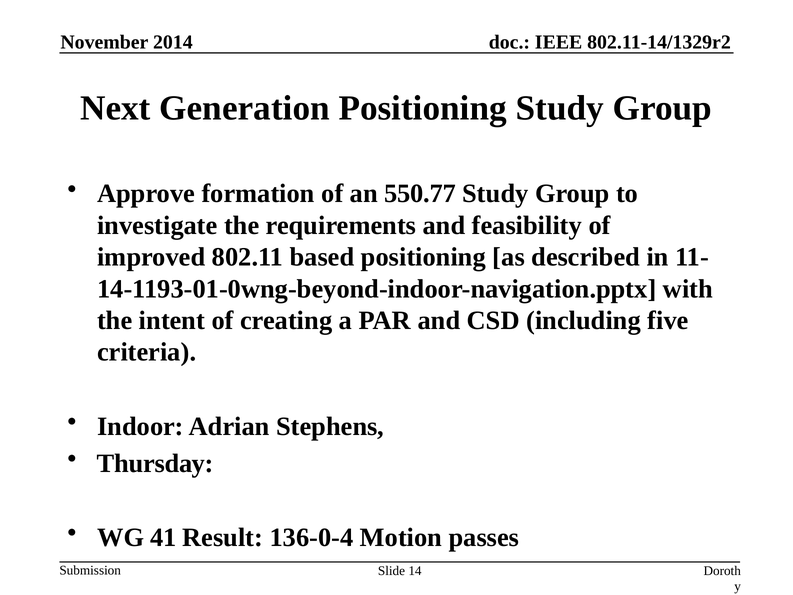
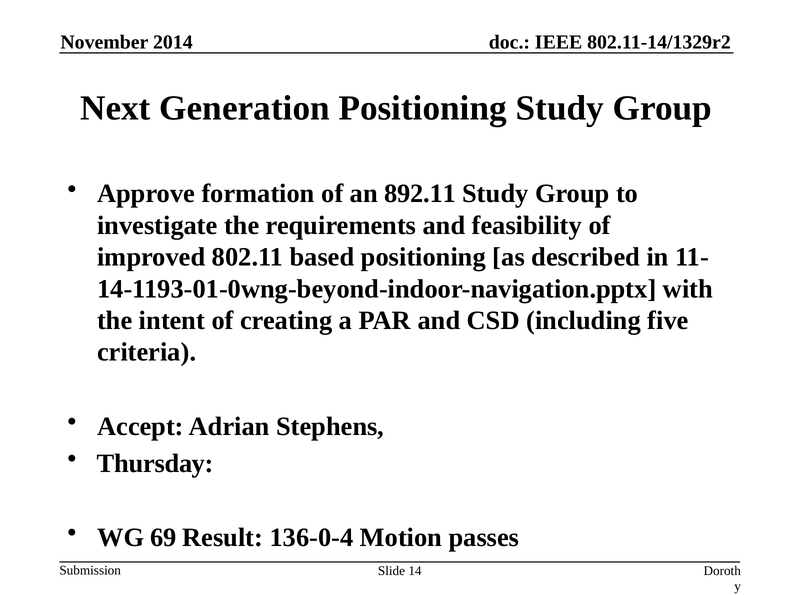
550.77: 550.77 -> 892.11 (420, 194)
Indoor: Indoor -> Accept (140, 426)
41: 41 -> 69 (163, 537)
